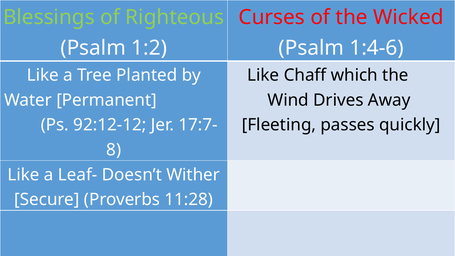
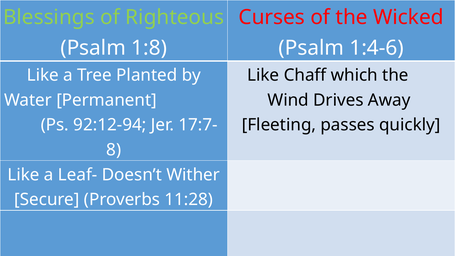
1:2: 1:2 -> 1:8 (149, 48)
92:12-12: 92:12-12 -> 92:12-94 (110, 125)
